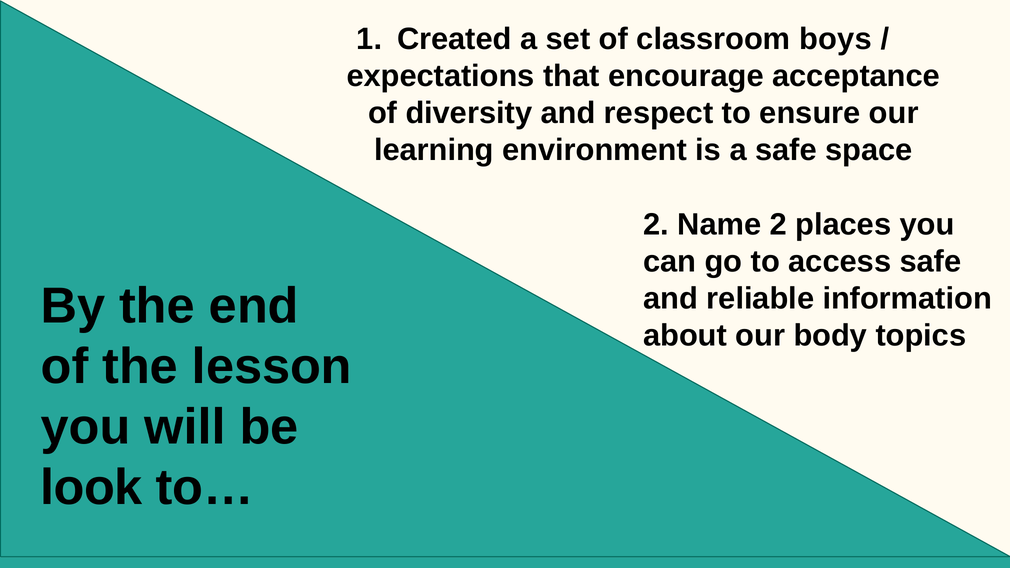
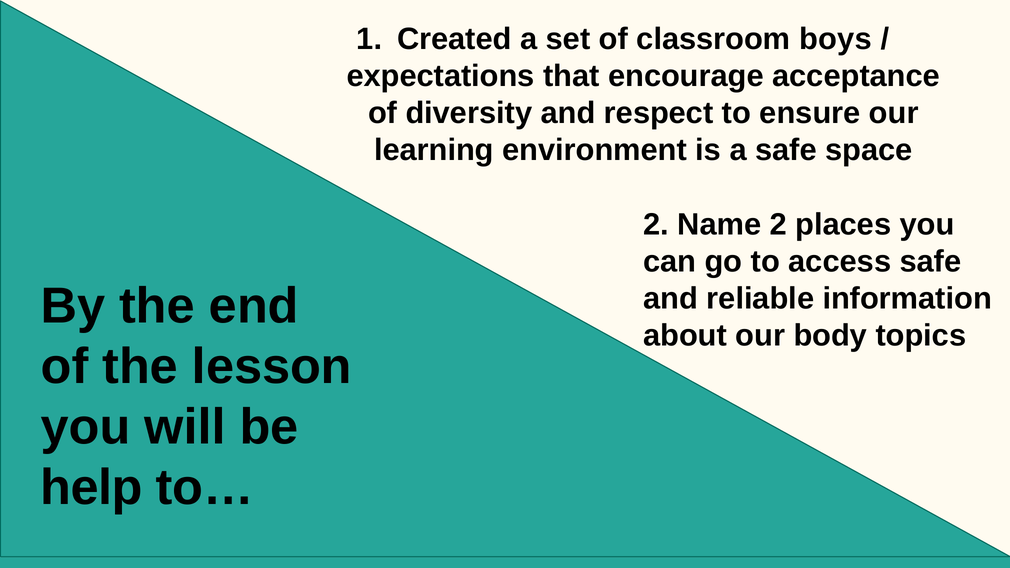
look: look -> help (91, 488)
